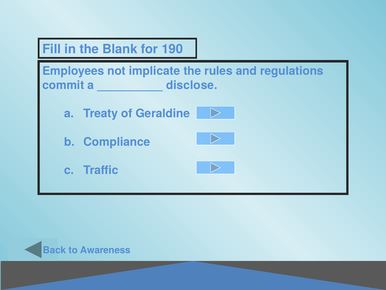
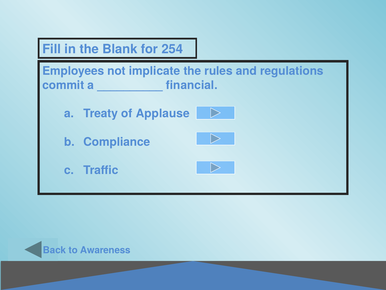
190: 190 -> 254 (172, 49)
disclose: disclose -> financial (192, 85)
Geraldine: Geraldine -> Applause (163, 113)
